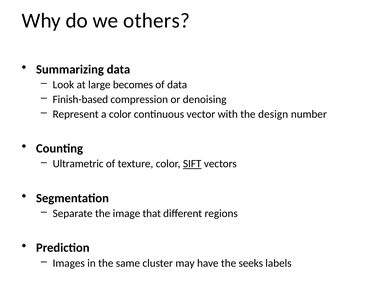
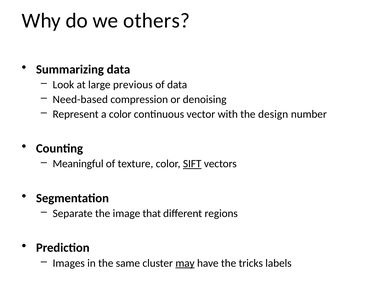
becomes: becomes -> previous (133, 85)
Finish-based: Finish-based -> Need-based (80, 99)
Ultrametric: Ultrametric -> Meaningful (78, 164)
may underline: none -> present (185, 263)
seeks: seeks -> tricks (251, 263)
